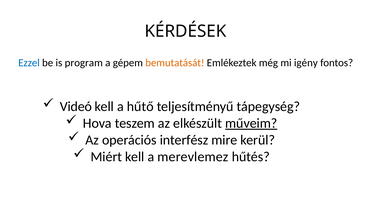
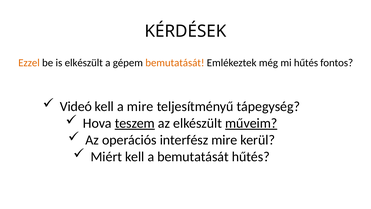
Ezzel colour: blue -> orange (29, 63)
is program: program -> elkészült (84, 63)
mi igény: igény -> hűtés (306, 63)
a hűtő: hűtő -> mire (140, 106)
teszem underline: none -> present (135, 123)
a merevlemez: merevlemez -> bemutatását (193, 156)
